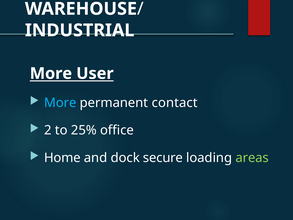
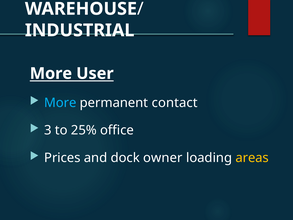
2: 2 -> 3 (48, 130)
Home: Home -> Prices (62, 158)
secure: secure -> owner (163, 158)
areas colour: light green -> yellow (252, 158)
